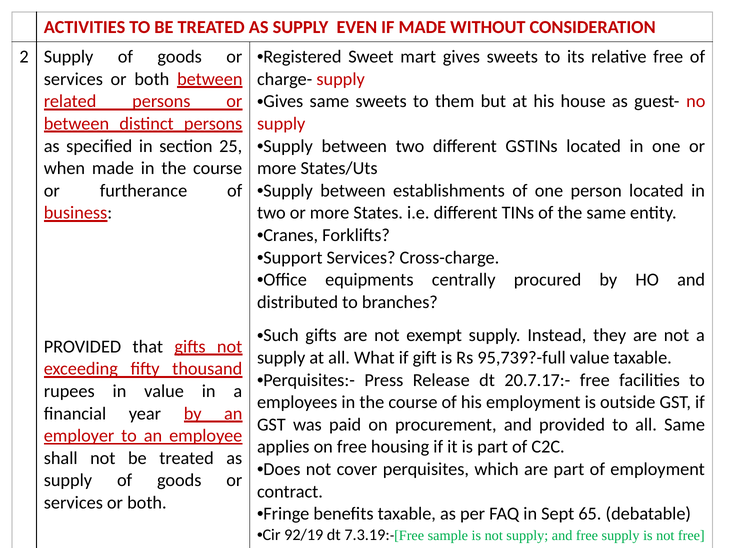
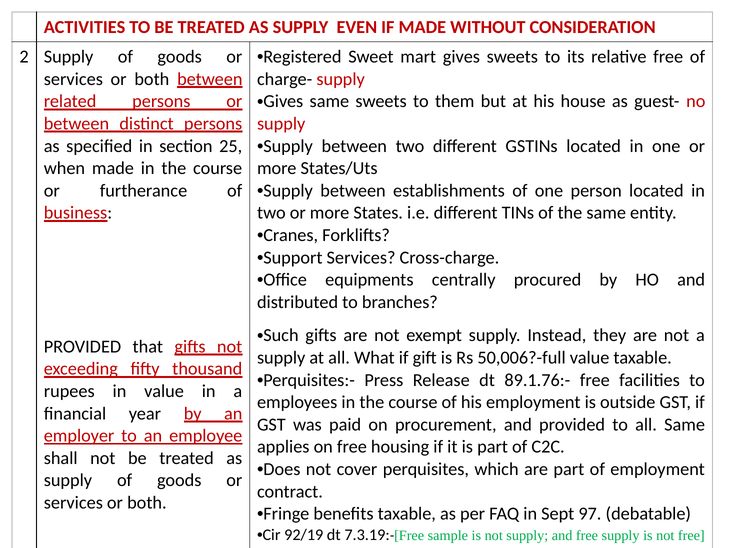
95,739?-full: 95,739?-full -> 50,006?-full (522, 358)
20.7.17:-: 20.7.17:- -> 89.1.76:- (537, 380)
65: 65 -> 97 (590, 514)
